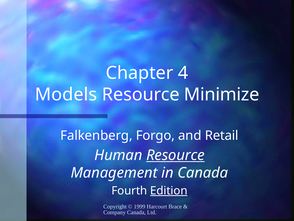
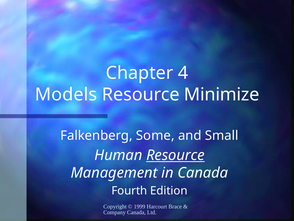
Forgo: Forgo -> Some (155, 135)
Retail: Retail -> Small (222, 135)
Edition underline: present -> none (169, 190)
